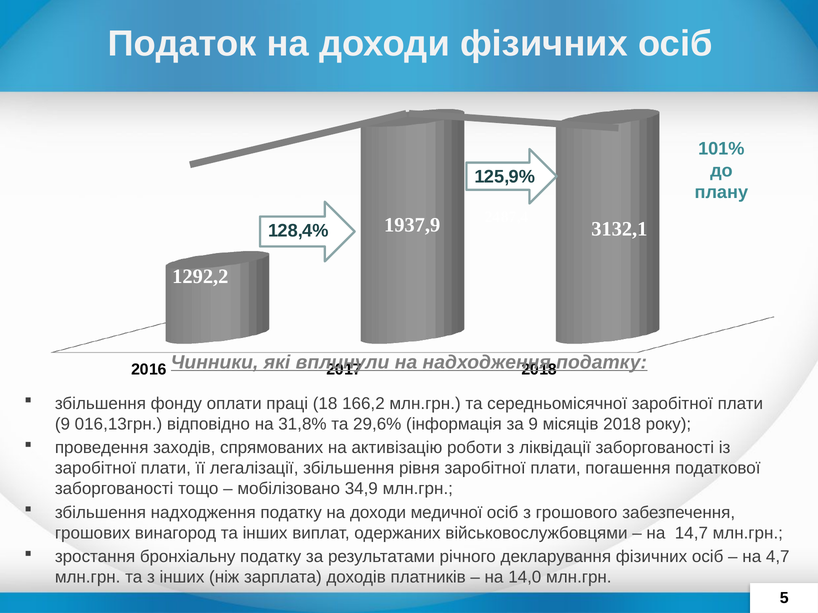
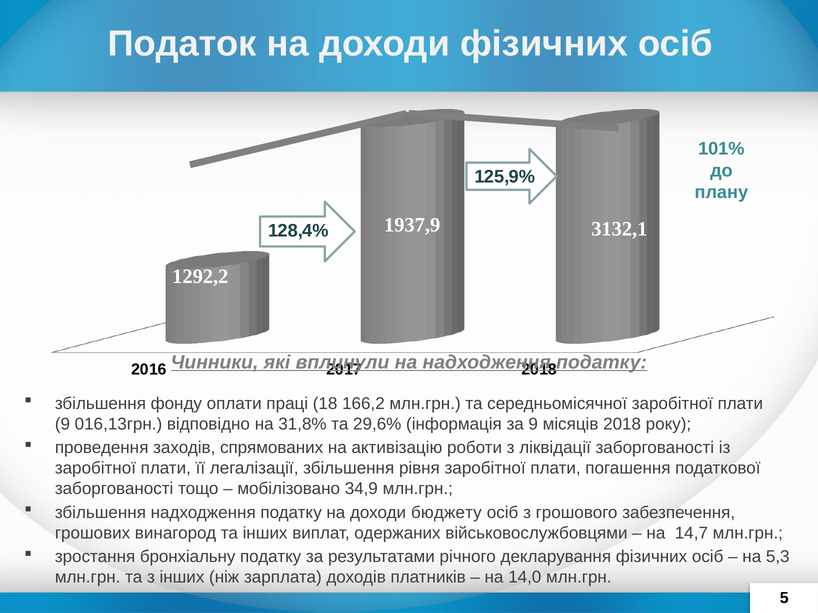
медичної: медичної -> бюджету (446, 513)
4,7: 4,7 -> 5,3 (778, 557)
